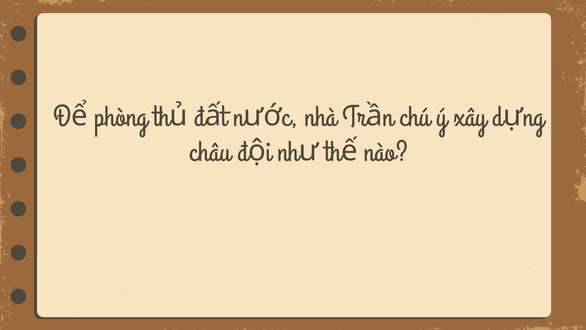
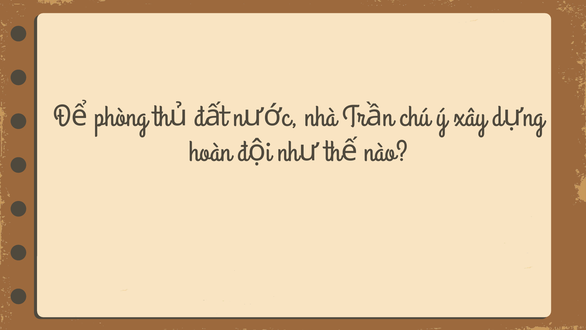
châu: châu -> hoàn (210, 151)
